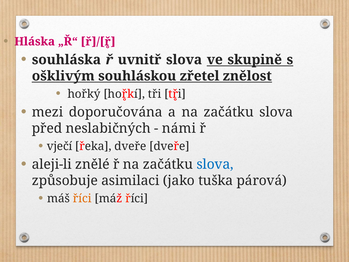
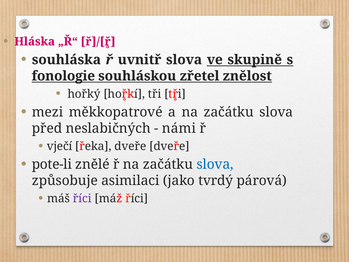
ošklivým: ošklivým -> fonologie (63, 76)
doporučována: doporučována -> měkkopatrové (116, 112)
aleji-li: aleji-li -> pote-li (52, 164)
tuška: tuška -> tvrdý (216, 181)
říci colour: orange -> purple (82, 198)
